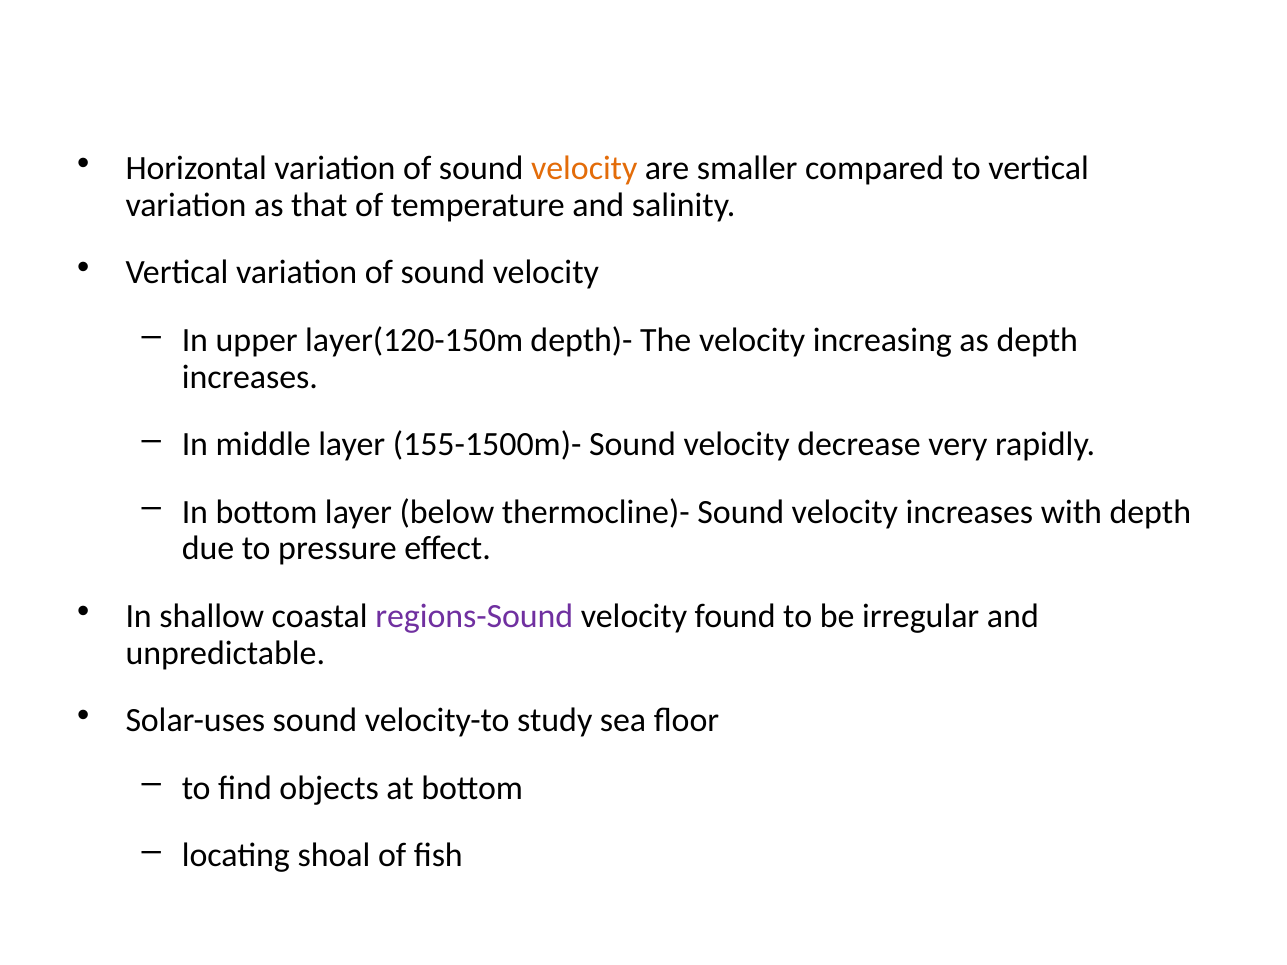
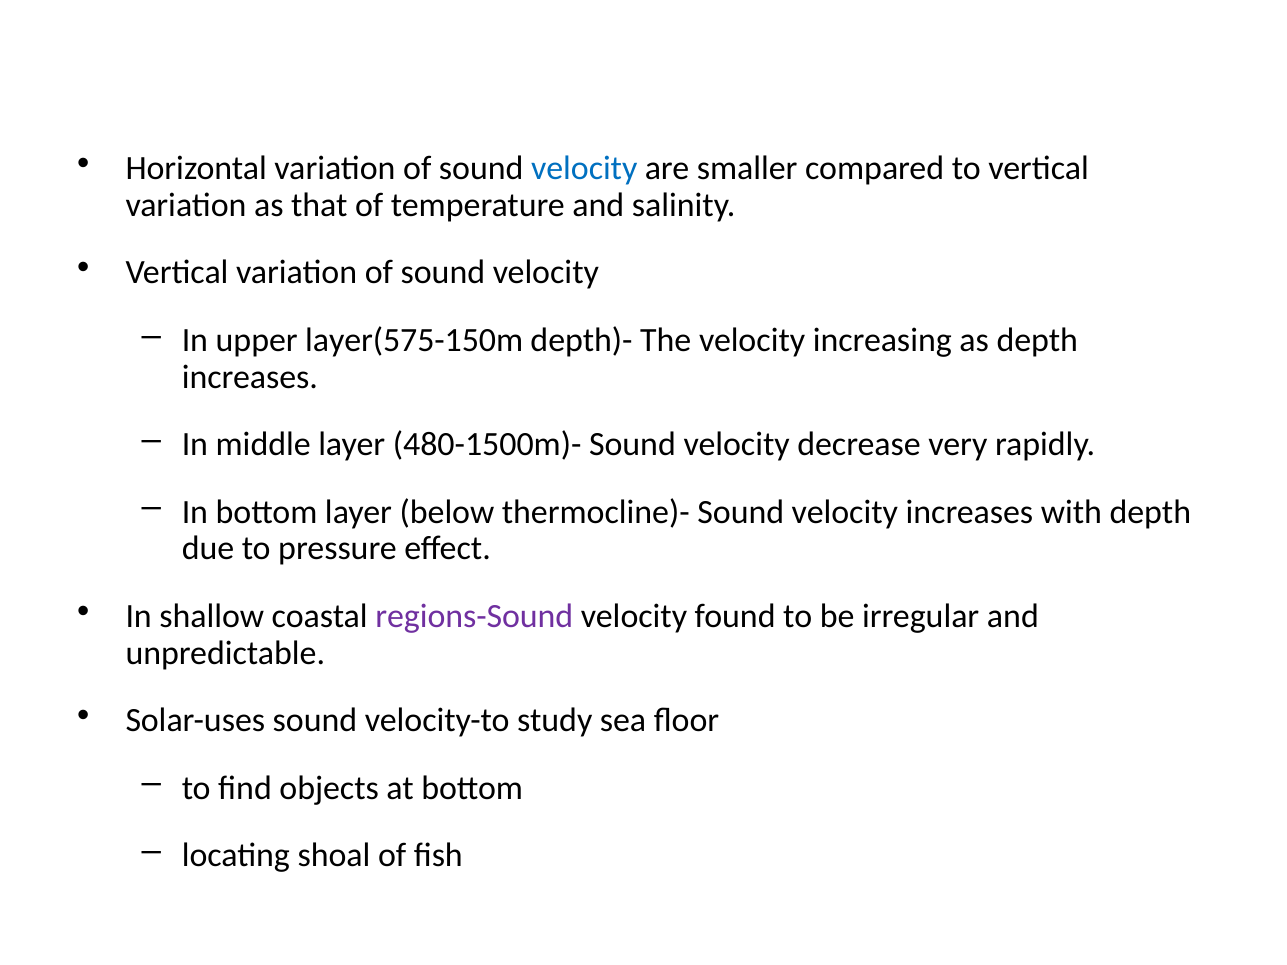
velocity colour: orange -> blue (584, 169)
layer(120-150m: layer(120-150m -> layer(575-150m (414, 340)
155-1500m)-: 155-1500m)- -> 480-1500m)- (487, 445)
